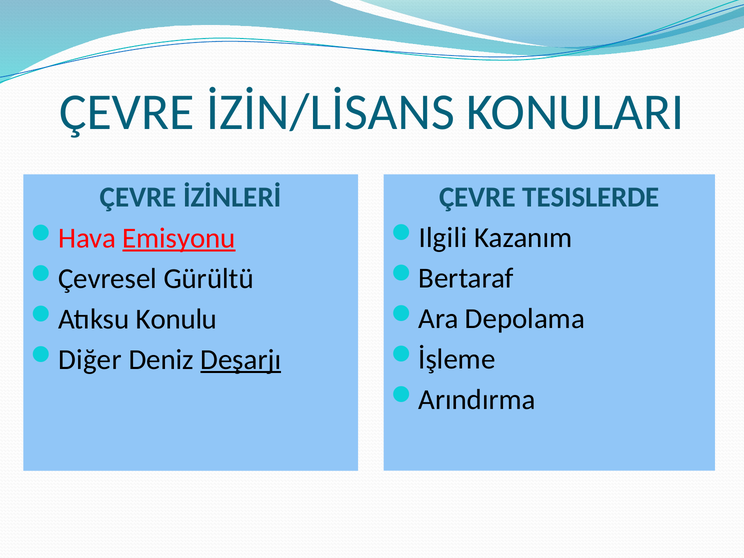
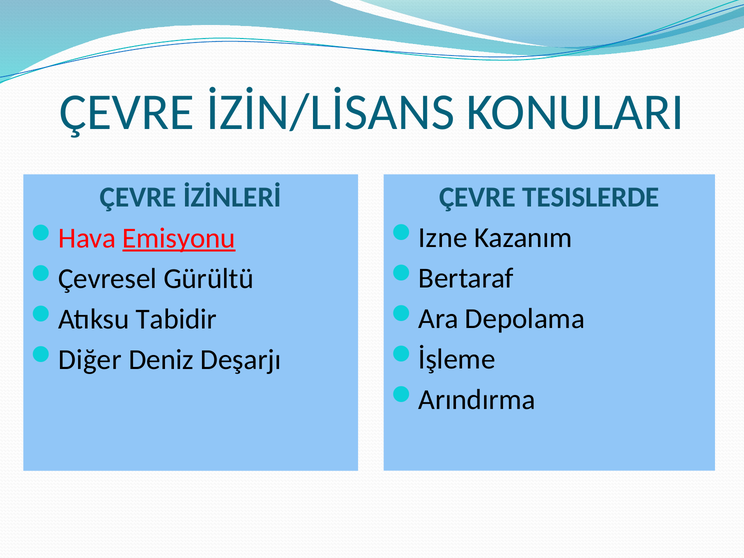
Ilgili: Ilgili -> Izne (443, 238)
Konulu: Konulu -> Tabidir (176, 319)
Deşarjı underline: present -> none (241, 360)
